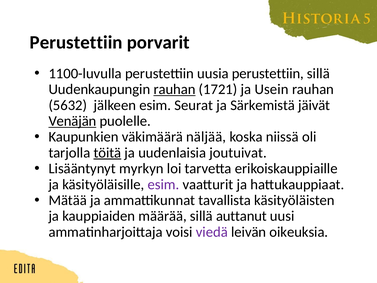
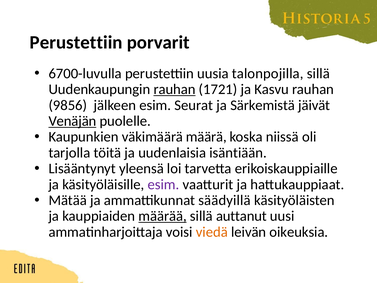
1100-luvulla: 1100-luvulla -> 6700-luvulla (85, 73)
uusia perustettiin: perustettiin -> talonpojilla (268, 73)
Usein: Usein -> Kasvu (272, 89)
5632: 5632 -> 9856 (68, 105)
näljää: näljää -> määrä (206, 137)
töitä underline: present -> none (107, 153)
joutuivat: joutuivat -> isäntiään (238, 153)
myrkyn: myrkyn -> yleensä (141, 168)
tavallista: tavallista -> säädyillä (224, 200)
määrää underline: none -> present (163, 216)
viedä colour: purple -> orange (212, 232)
